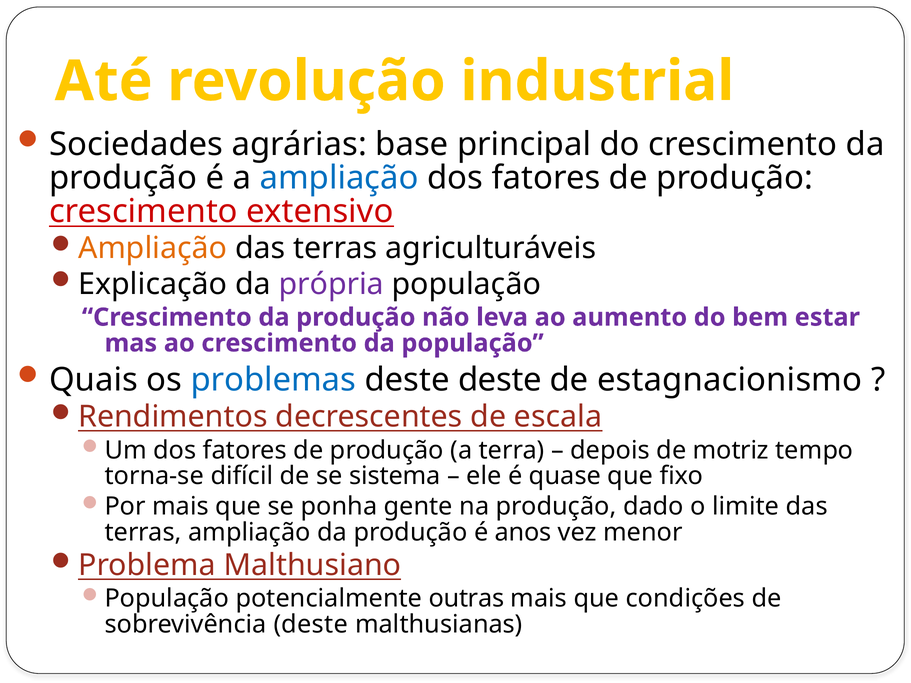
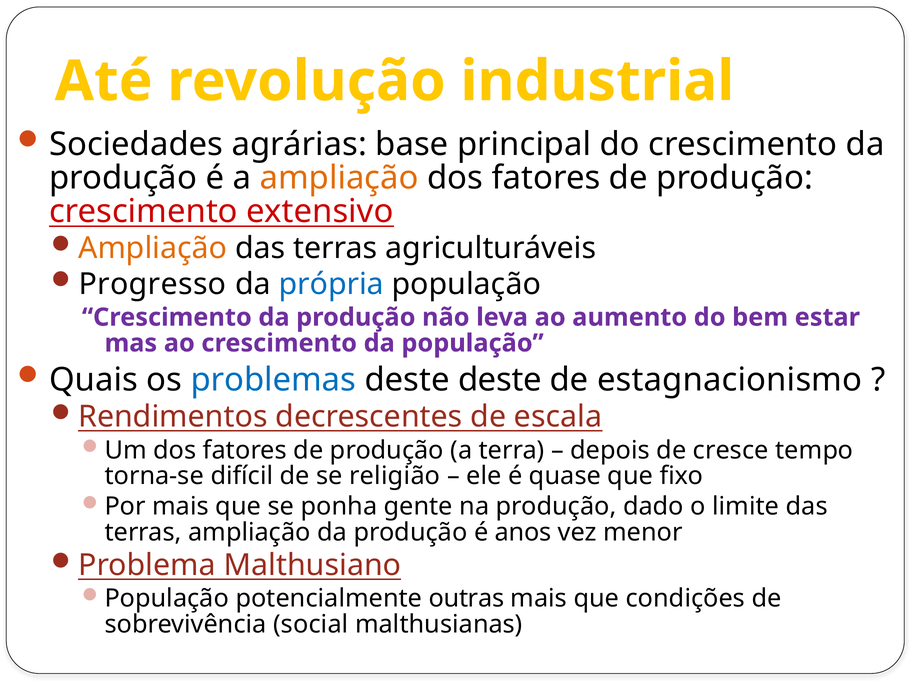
ampliação colour: blue -> orange (339, 178)
Explicação: Explicação -> Progresso (153, 284)
própria colour: purple -> blue (331, 284)
motriz: motriz -> cresce (731, 450)
sistema: sistema -> religião (395, 476)
sobrevivência deste: deste -> social (311, 625)
